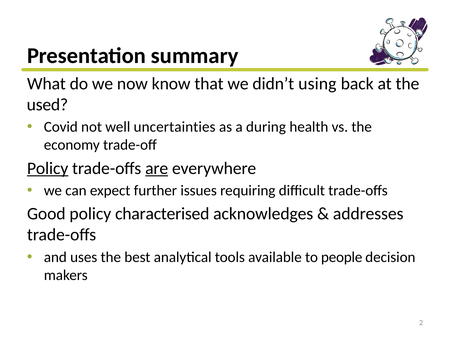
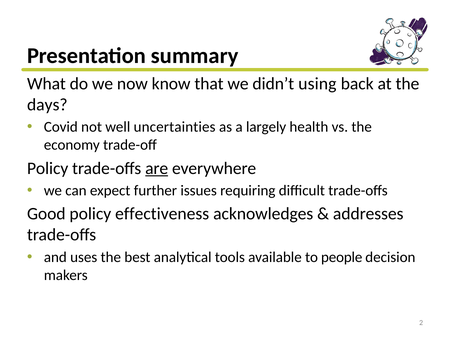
used: used -> days (47, 104)
during: during -> largely (266, 127)
Policy underline: present -> none (48, 168)
characterised: characterised -> effectiveness (162, 214)
